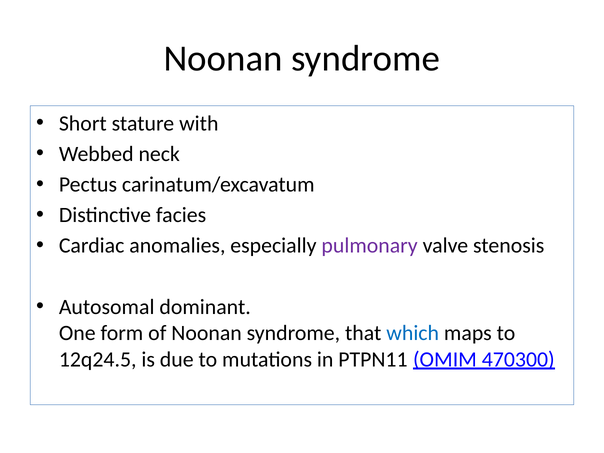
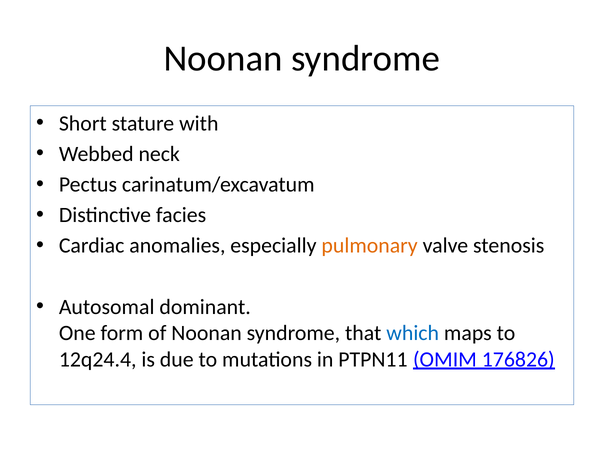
pulmonary colour: purple -> orange (370, 246)
12q24.5: 12q24.5 -> 12q24.4 (98, 359)
470300: 470300 -> 176826 (518, 359)
